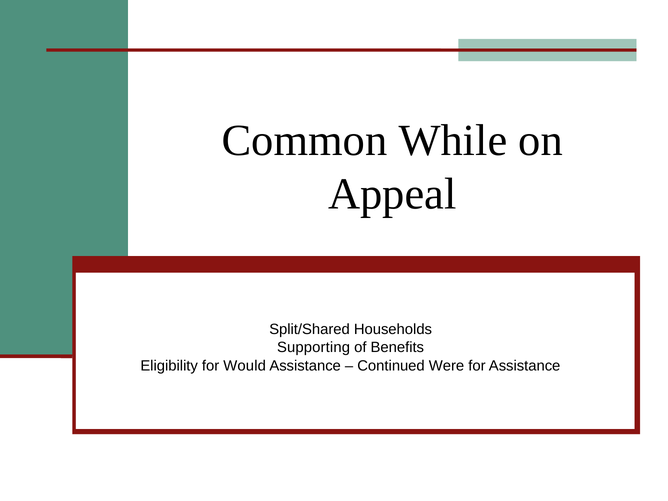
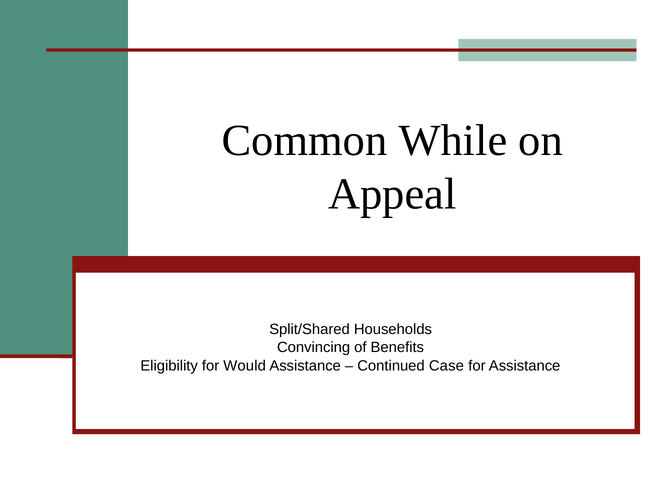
Supporting: Supporting -> Convincing (314, 348)
Were: Were -> Case (446, 366)
